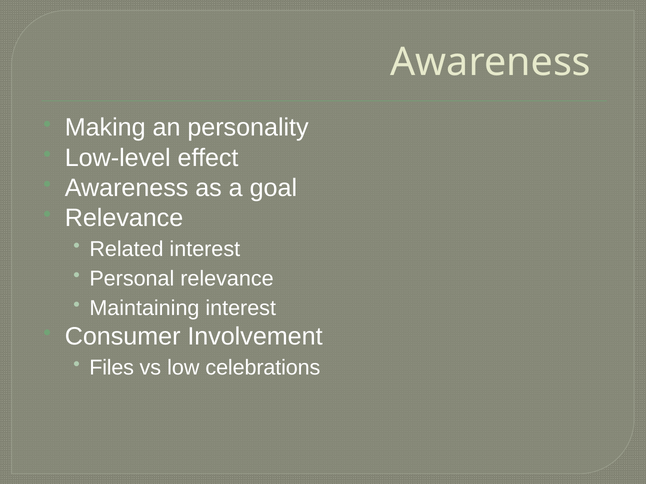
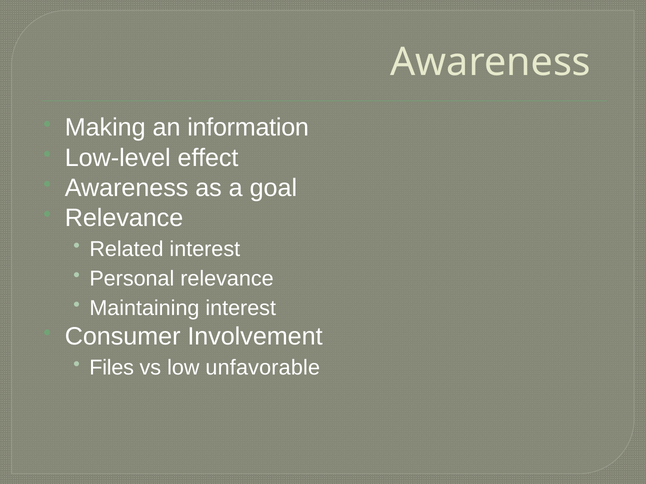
personality: personality -> information (248, 128)
celebrations: celebrations -> unfavorable (263, 368)
